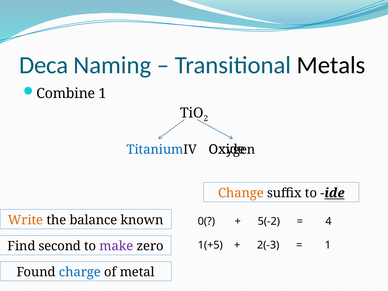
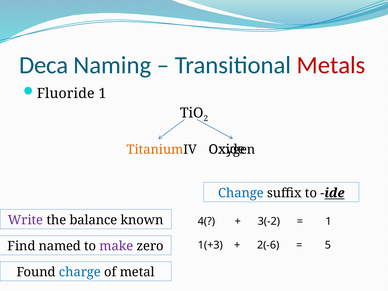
Metals colour: black -> red (331, 65)
Combine: Combine -> Fluoride (66, 93)
Titanium colour: blue -> orange (155, 150)
Change colour: orange -> blue (241, 193)
Write colour: orange -> purple (26, 220)
0(: 0( -> 4( (206, 221)
5(-2: 5(-2 -> 3(-2 (269, 221)
4: 4 -> 1 (329, 221)
second: second -> named (60, 246)
1(+5: 1(+5 -> 1(+3 (210, 245)
2(-3: 2(-3 -> 2(-6 (268, 245)
1: 1 -> 5 (328, 245)
